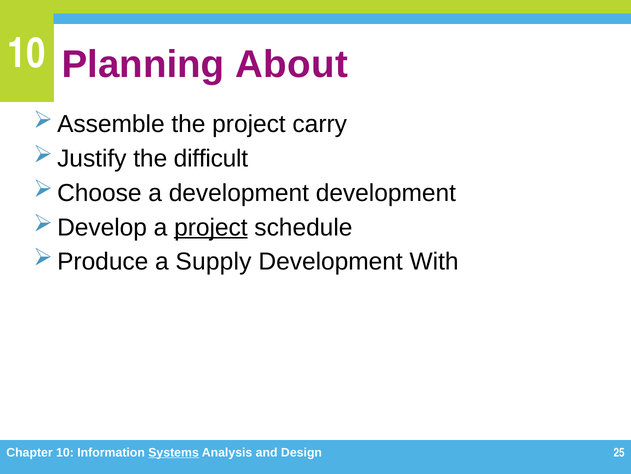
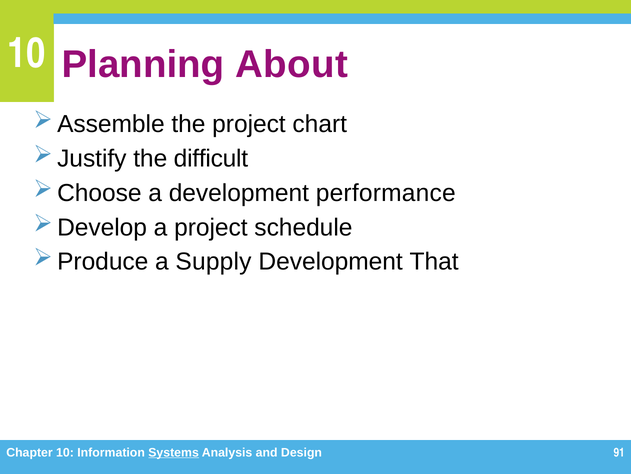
carry: carry -> chart (320, 124)
development development: development -> performance (386, 193)
project underline: present -> none (211, 227)
With: With -> That (434, 261)
25: 25 -> 91 (619, 452)
